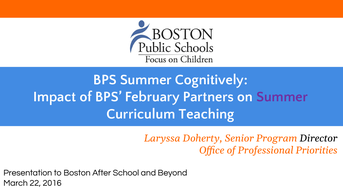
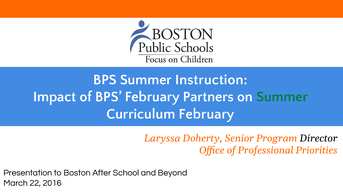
Cognitively: Cognitively -> Instruction (211, 80)
Summer colour: purple -> green (282, 97)
Curriculum Teaching: Teaching -> February (207, 114)
